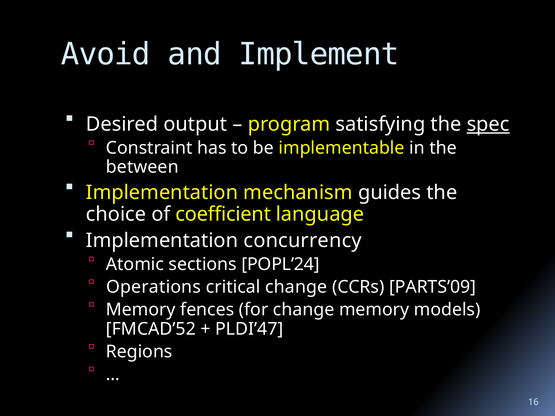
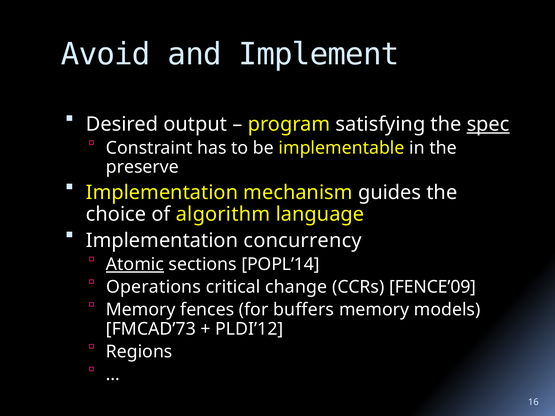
between: between -> preserve (142, 167)
coefficient: coefficient -> algorithm (223, 214)
Atomic underline: none -> present (135, 265)
POPL’24: POPL’24 -> POPL’14 (281, 265)
PARTS’09: PARTS’09 -> FENCE’09 (433, 287)
for change: change -> buffers (304, 310)
FMCAD’52: FMCAD’52 -> FMCAD’73 (151, 329)
PLDI’47: PLDI’47 -> PLDI’12 (249, 329)
